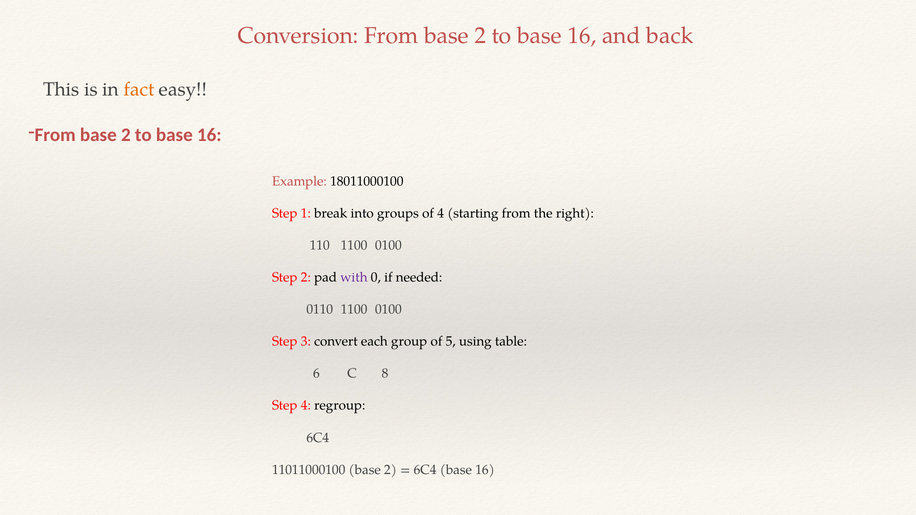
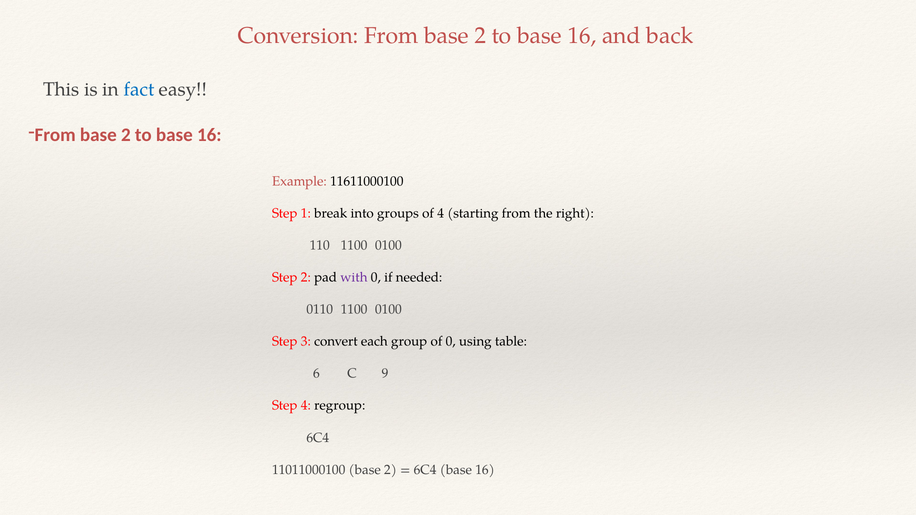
fact colour: orange -> blue (139, 89)
18011000100: 18011000100 -> 11611000100 (367, 181)
of 5: 5 -> 0 (451, 342)
8: 8 -> 9 (385, 374)
